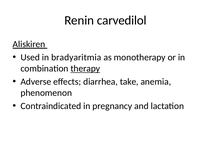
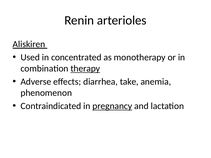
carvedilol: carvedilol -> arterioles (122, 20)
bradyaritmia: bradyaritmia -> concentrated (76, 57)
pregnancy underline: none -> present (112, 106)
